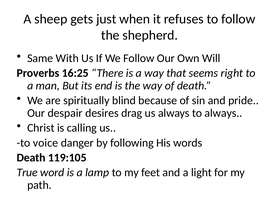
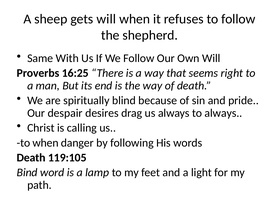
gets just: just -> will (106, 19)
to voice: voice -> when (46, 142)
True: True -> Bind (27, 172)
